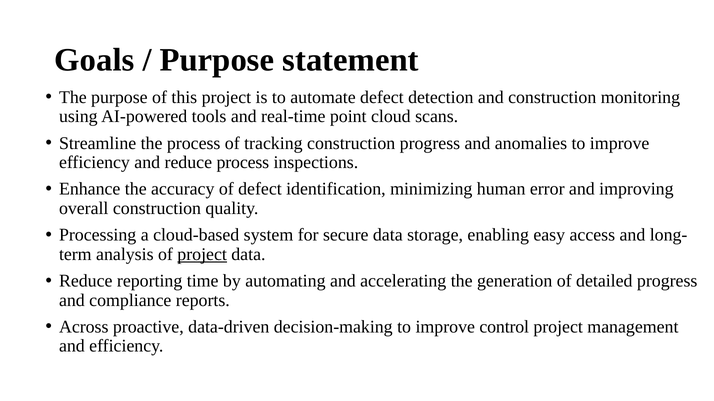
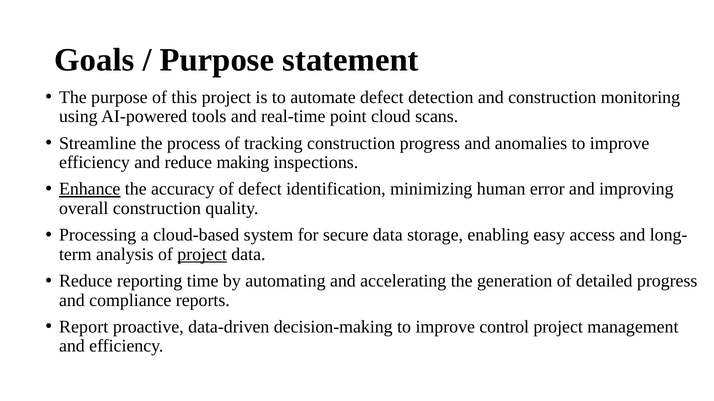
reduce process: process -> making (243, 163)
Enhance underline: none -> present (90, 189)
Across: Across -> Report (84, 327)
